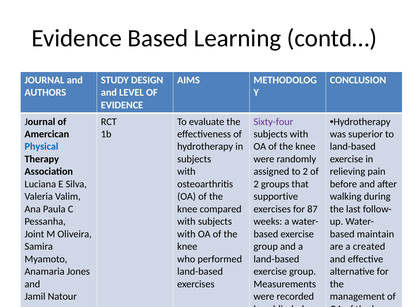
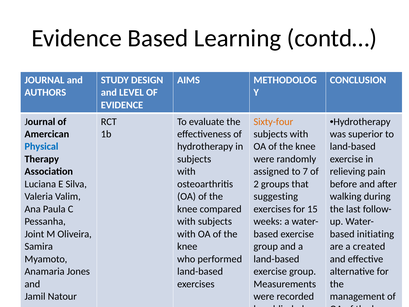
Sixty-four colour: purple -> orange (273, 122)
to 2: 2 -> 7 (305, 171)
supportive: supportive -> suggesting (276, 196)
87: 87 -> 15 (312, 209)
based maintain: maintain -> initiating (375, 234)
